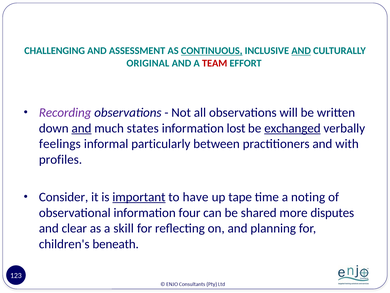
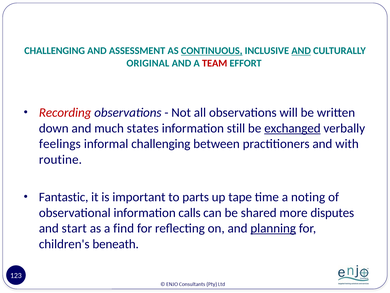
Recording colour: purple -> red (65, 112)
and underline: present -> none (81, 128)
lost: lost -> still (236, 128)
informal particularly: particularly -> challenging (161, 144)
profiles: profiles -> routine (60, 159)
Consider: Consider -> Fantastic (64, 197)
important underline: present -> none (139, 197)
have: have -> parts (196, 197)
four: four -> calls (190, 212)
clear: clear -> start (74, 228)
skill: skill -> find (124, 228)
planning underline: none -> present (273, 228)
